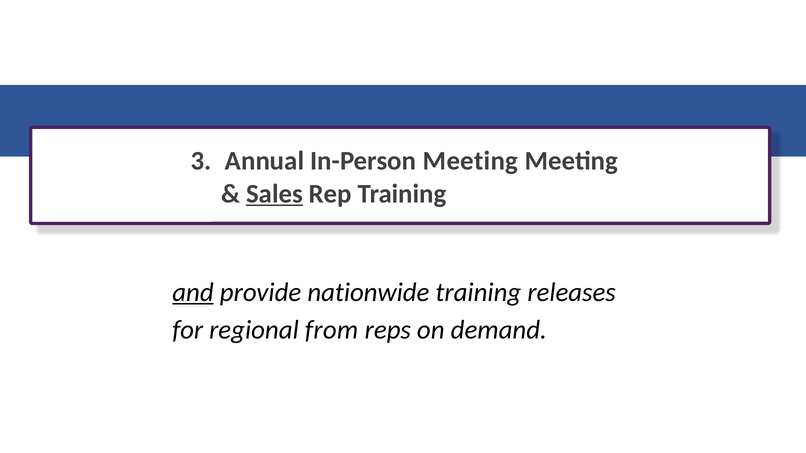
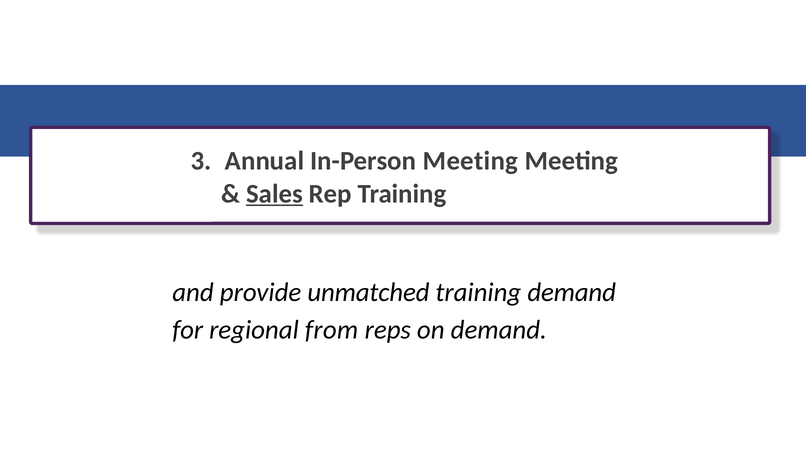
and underline: present -> none (193, 293)
nationwide: nationwide -> unmatched (368, 293)
training releases: releases -> demand (572, 293)
